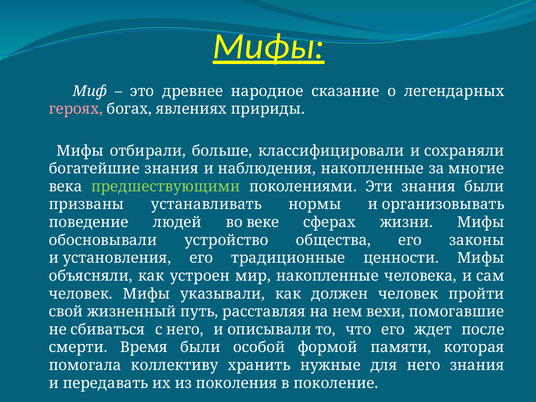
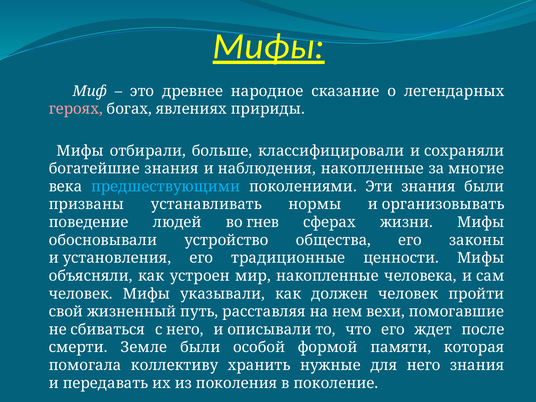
предшествующими colour: light green -> light blue (166, 187)
веке: веке -> гнев (263, 222)
Время: Время -> Земле (144, 347)
